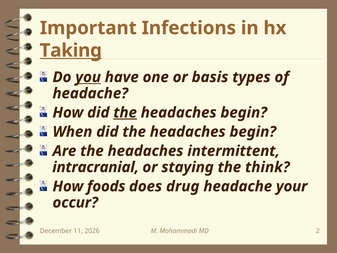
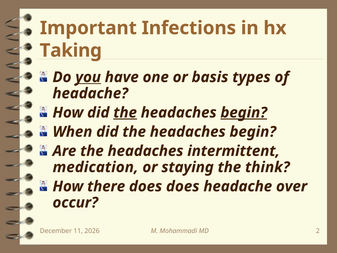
Taking underline: present -> none (71, 50)
begin underline: none -> present (244, 112)
intracranial: intracranial -> medication (95, 167)
foods: foods -> there (106, 186)
does drug: drug -> does (183, 186)
your: your -> over (292, 186)
